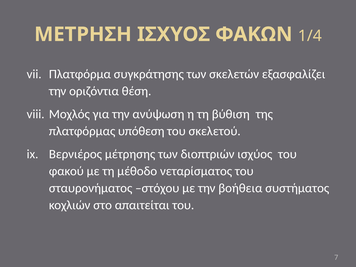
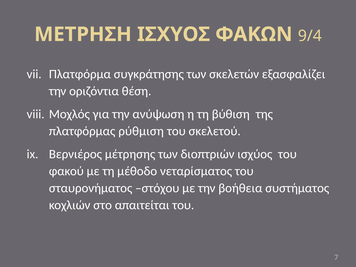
1/4: 1/4 -> 9/4 (310, 36)
υπόθεση: υπόθεση -> ρύθμιση (141, 131)
